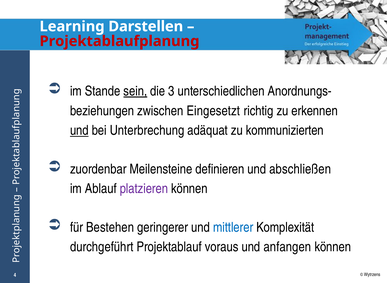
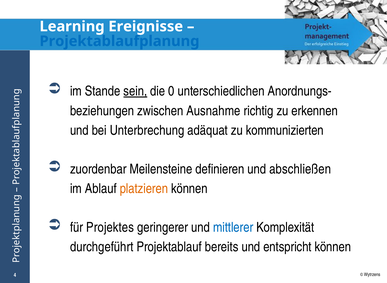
Darstellen: Darstellen -> Ereignisse (146, 26)
Projektablaufplanung colour: red -> blue (119, 41)
3: 3 -> 0 (171, 91)
Eingesetzt: Eingesetzt -> Ausnahme (213, 111)
und underline: present -> none (79, 130)
platzieren colour: purple -> orange (144, 189)
Bestehen: Bestehen -> Projektes (110, 227)
voraus: voraus -> bereits (222, 247)
anfangen: anfangen -> entspricht (287, 247)
